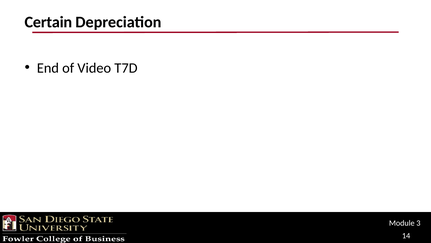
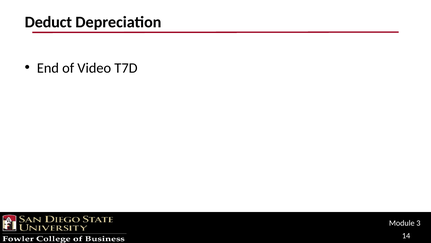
Certain: Certain -> Deduct (48, 22)
